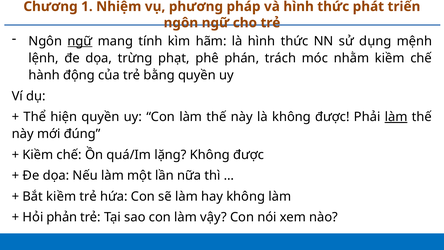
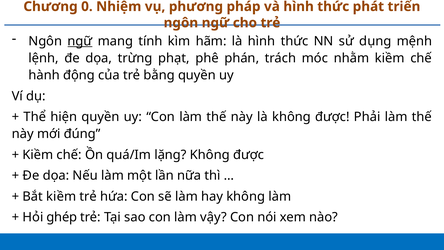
1: 1 -> 0 (87, 7)
làm underline: present -> none (396, 117)
phản: phản -> ghép (62, 217)
